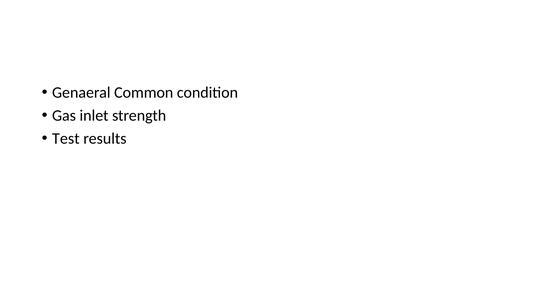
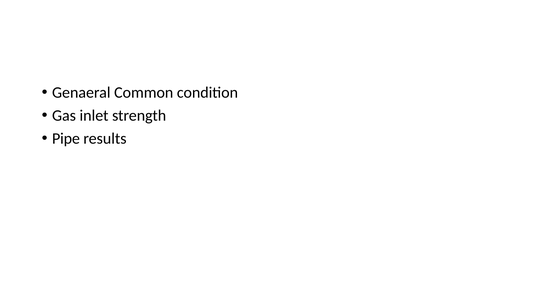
Test: Test -> Pipe (66, 139)
